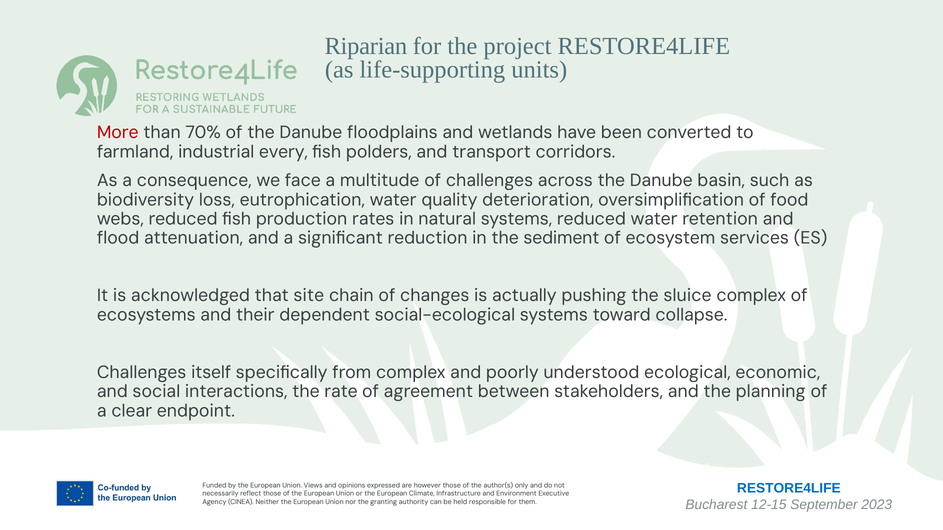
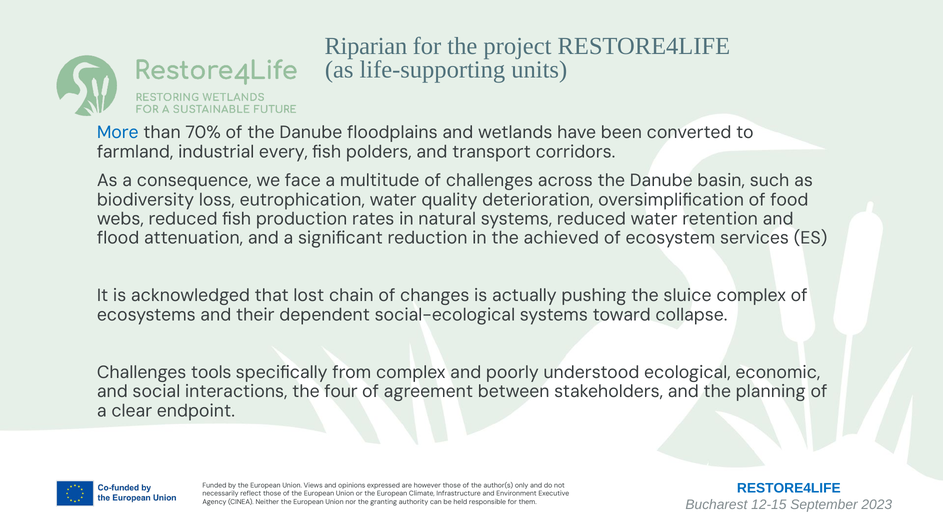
More colour: red -> blue (118, 133)
sediment: sediment -> achieved (561, 238)
site: site -> lost (309, 296)
itself: itself -> tools (211, 373)
rate: rate -> four (341, 392)
